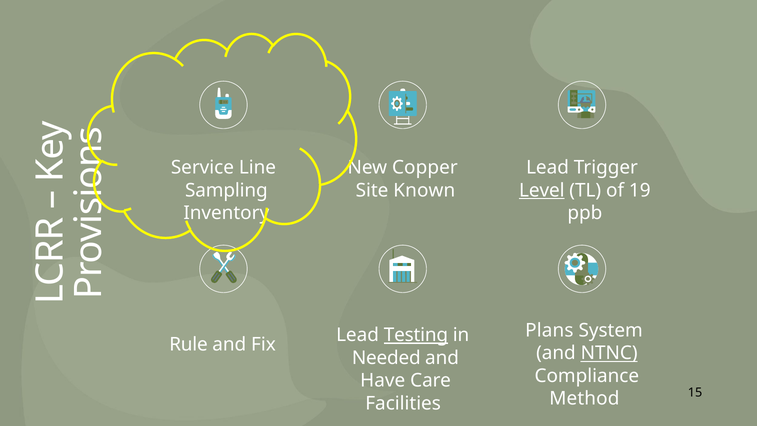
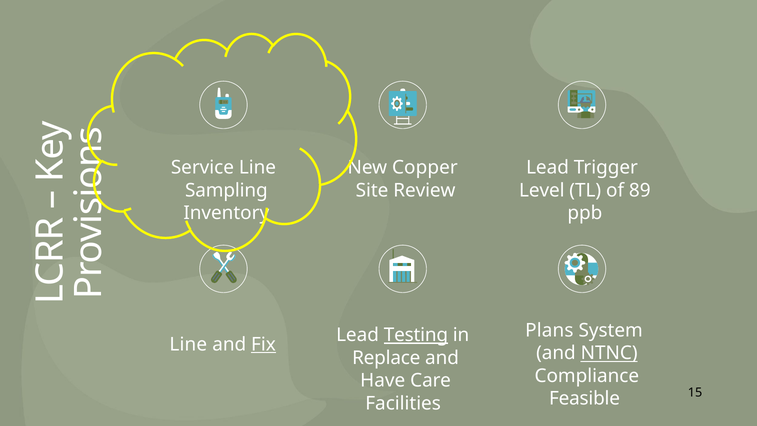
Known: Known -> Review (424, 190)
Level underline: present -> none (542, 190)
19: 19 -> 89 (640, 190)
Rule: Rule -> Line (188, 344)
Fix underline: none -> present (263, 344)
Needed: Needed -> Replace (386, 358)
Method: Method -> Feasible (585, 398)
